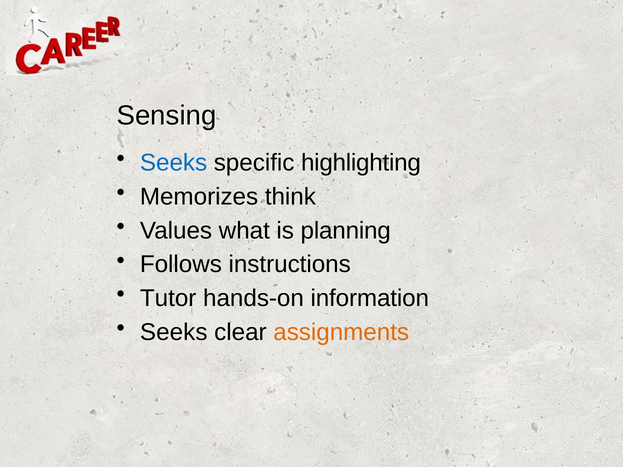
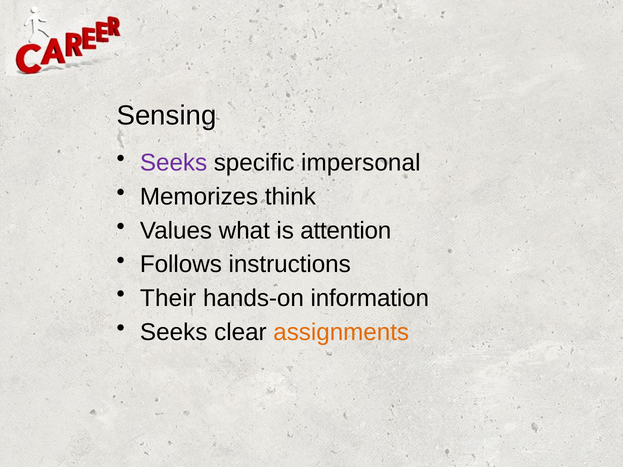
Seeks colour: blue -> purple (174, 163)
highlighting: highlighting -> impersonal (361, 163)
planning: planning -> attention (346, 231)
Tutor: Tutor -> Their (168, 299)
